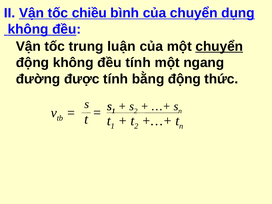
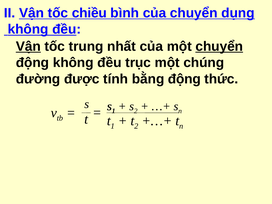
Vận underline: none -> present (28, 46)
luận: luận -> nhất (122, 46)
đều tính: tính -> trục (138, 63)
ngang: ngang -> chúng (204, 63)
